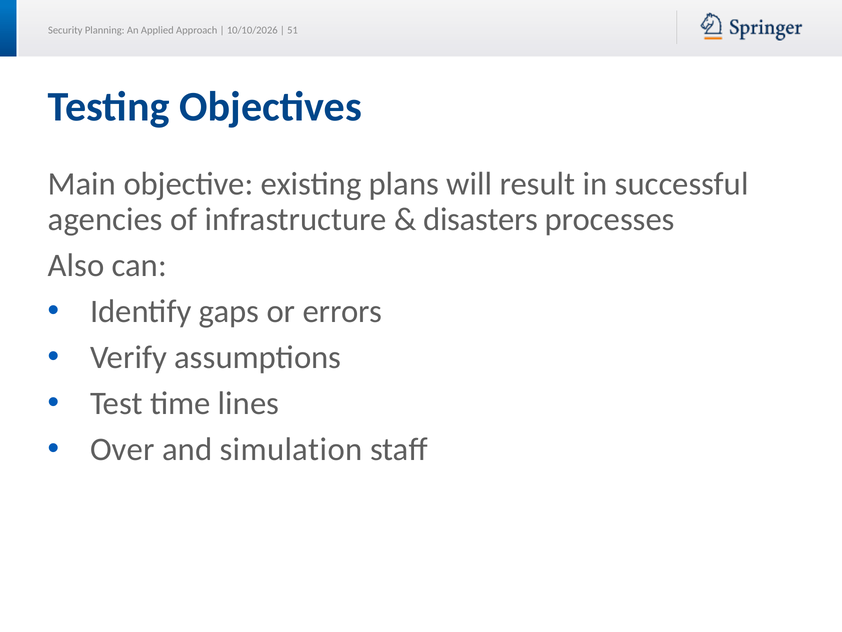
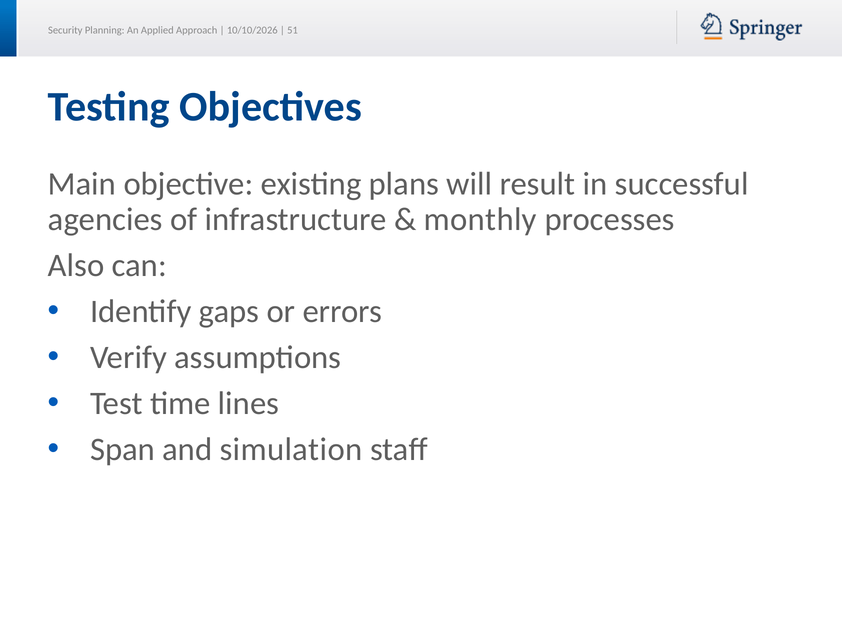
disasters: disasters -> monthly (480, 219)
Over: Over -> Span (123, 449)
